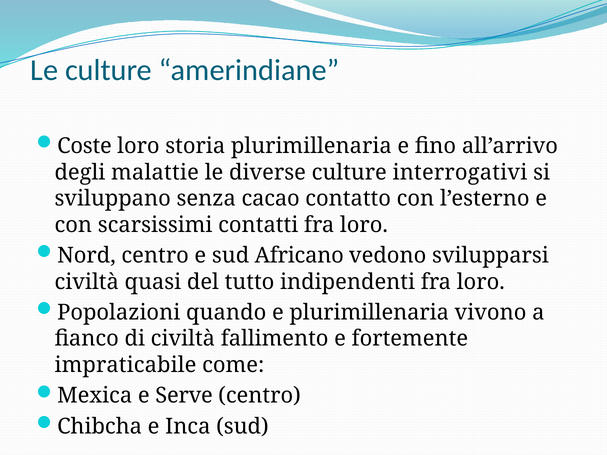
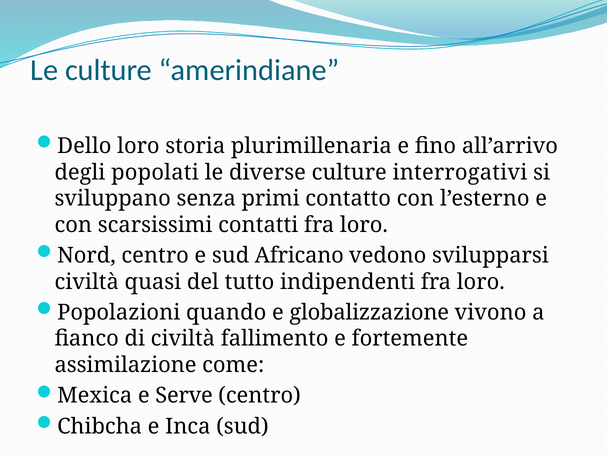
Coste: Coste -> Dello (84, 146)
malattie: malattie -> popolati (155, 172)
cacao: cacao -> primi (271, 199)
e plurimillenaria: plurimillenaria -> globalizzazione (369, 313)
impraticabile: impraticabile -> assimilazione (126, 365)
